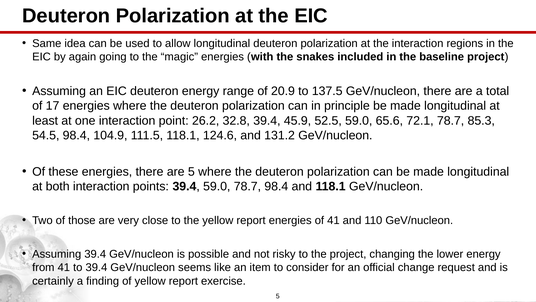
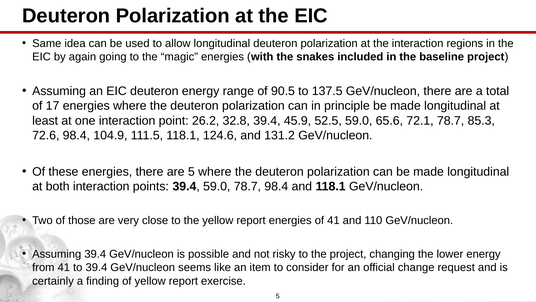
20.9: 20.9 -> 90.5 (283, 91)
54.5: 54.5 -> 72.6 (46, 135)
